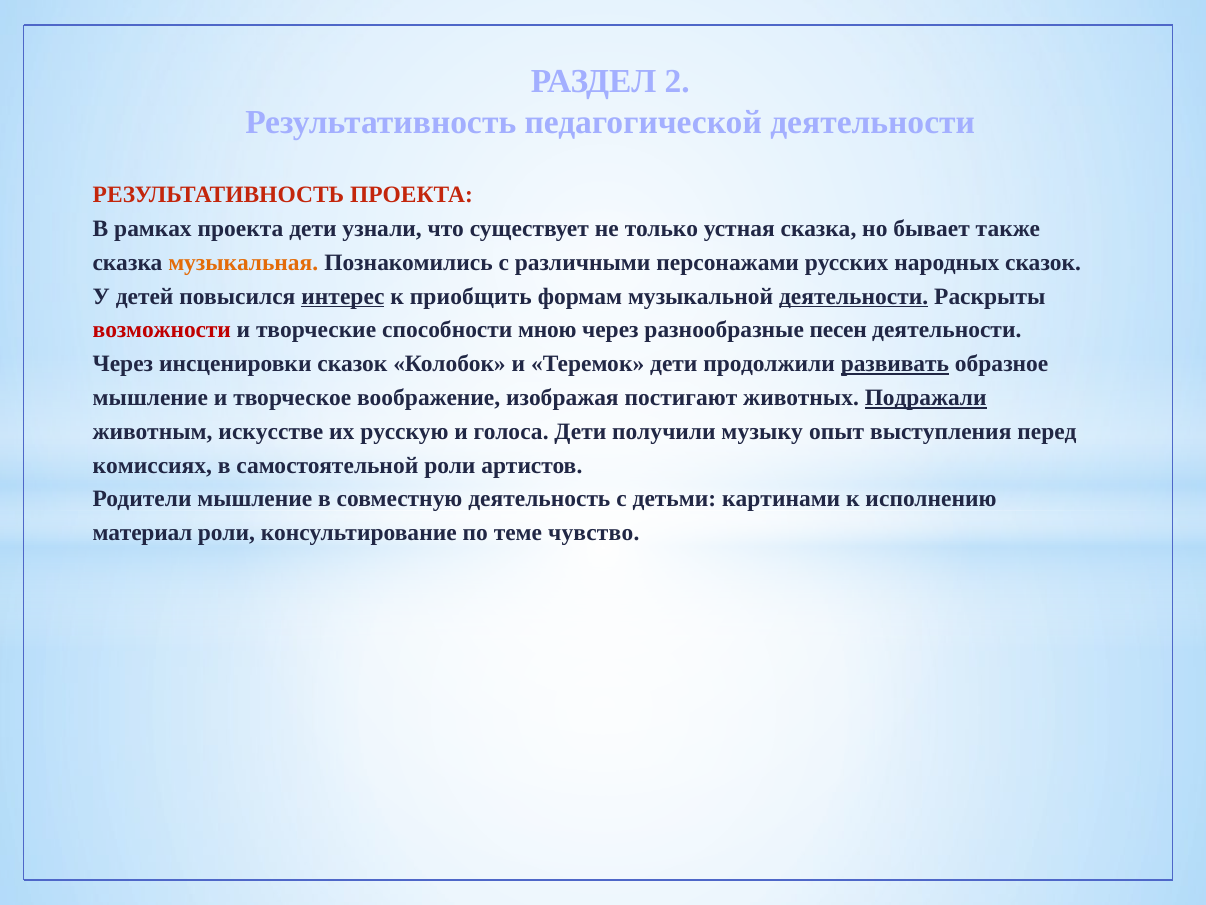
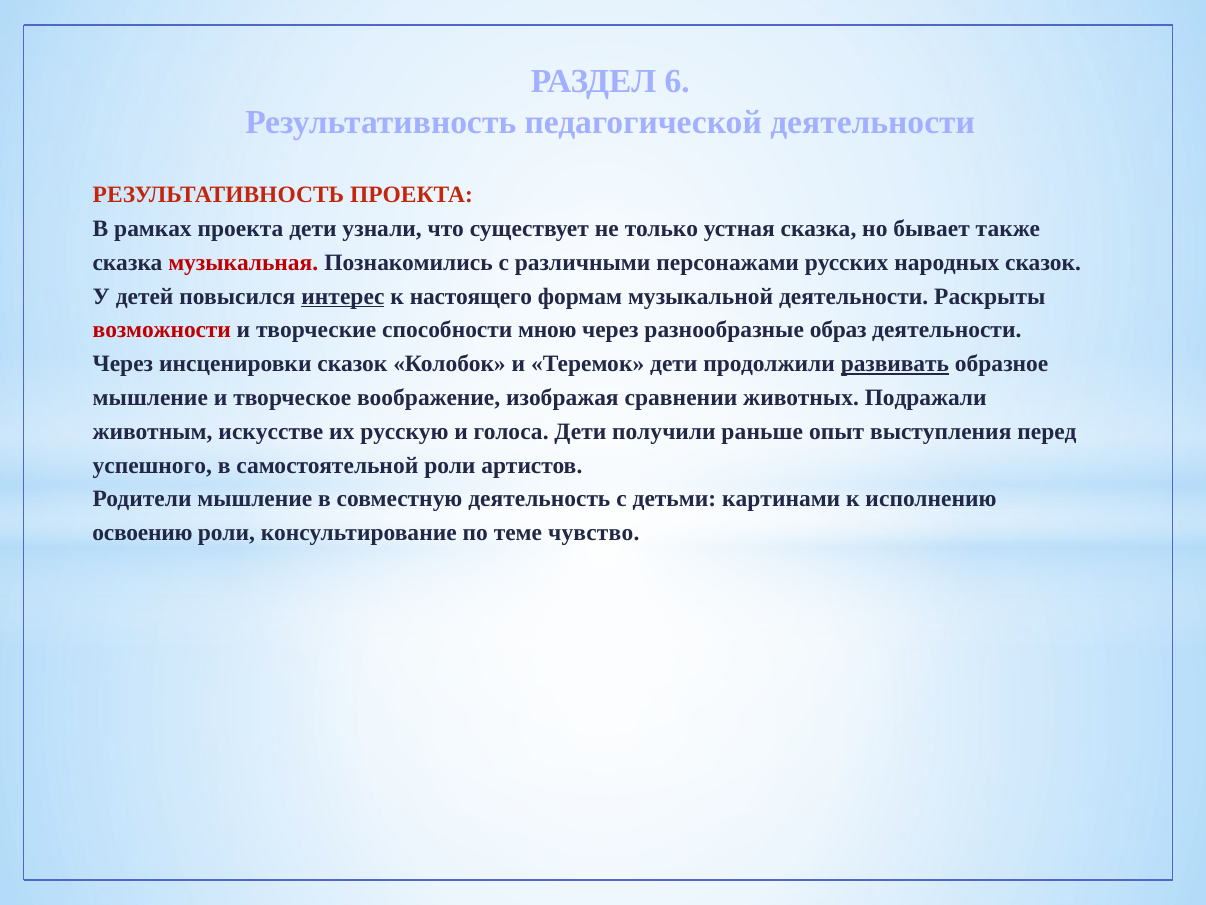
2: 2 -> 6 (677, 82)
музыкальная colour: orange -> red (243, 262)
приобщить: приобщить -> настоящего (471, 296)
деятельности underline: present -> none (854, 296)
песен: песен -> образ (838, 330)
постигают: постигают -> сравнении (681, 398)
Подражали underline: present -> none (926, 398)
музыку: музыку -> раньше (762, 431)
комиссиях: комиссиях -> успешного (152, 465)
материал: материал -> освоению (143, 533)
